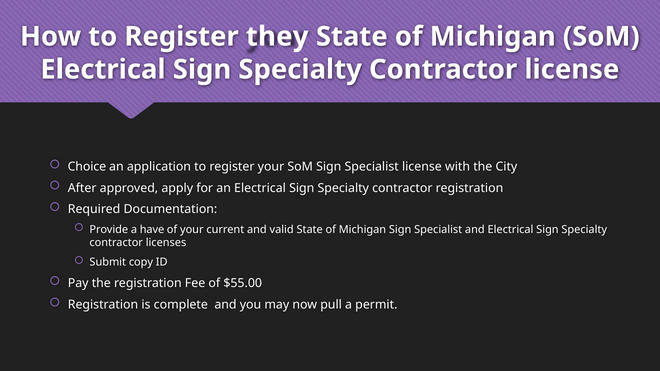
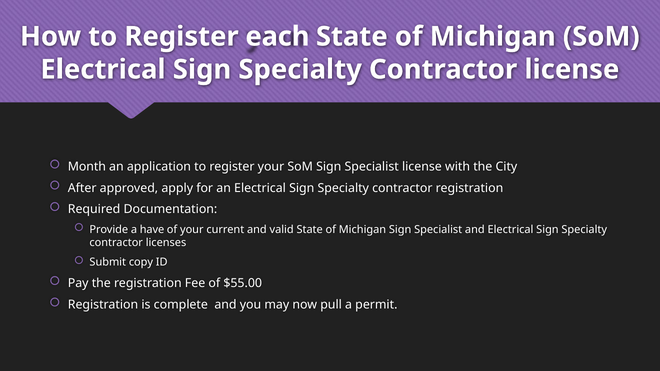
they: they -> each (277, 37)
Choice: Choice -> Month (87, 167)
